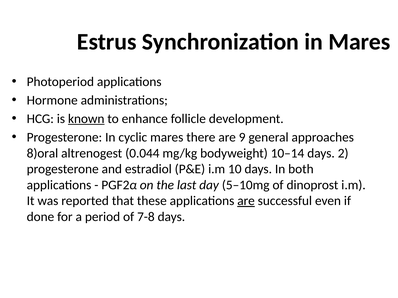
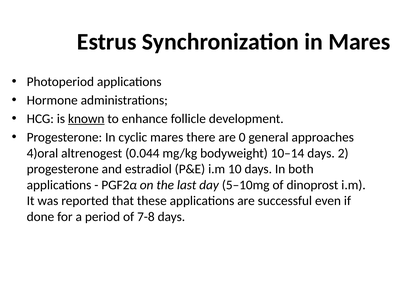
9: 9 -> 0 (242, 137)
8)oral: 8)oral -> 4)oral (42, 153)
are underline: present -> none (246, 201)
